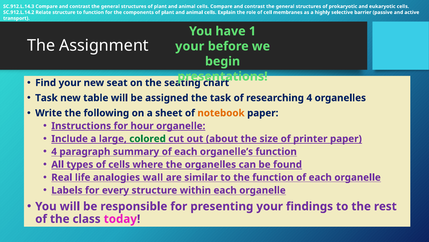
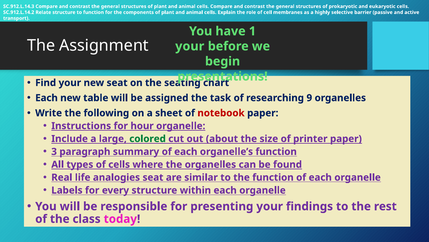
Task: Task -> Each (47, 98)
researching 4: 4 -> 9 (309, 98)
notebook colour: orange -> red (221, 113)
4: 4 -> 3 (54, 151)
analogies wall: wall -> seat (153, 177)
